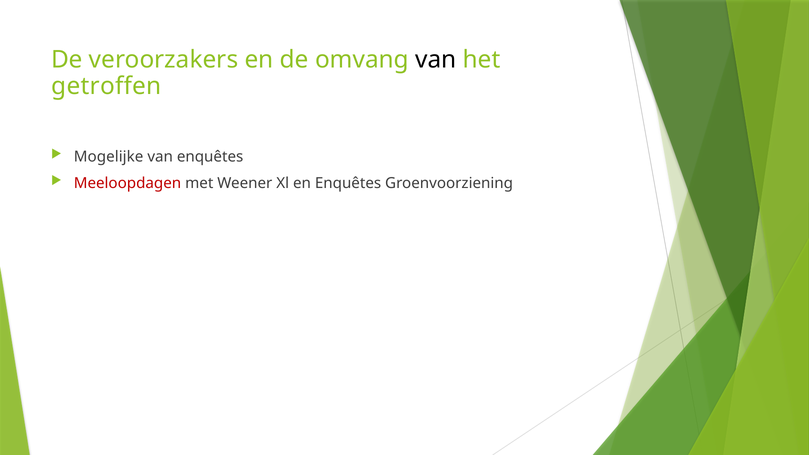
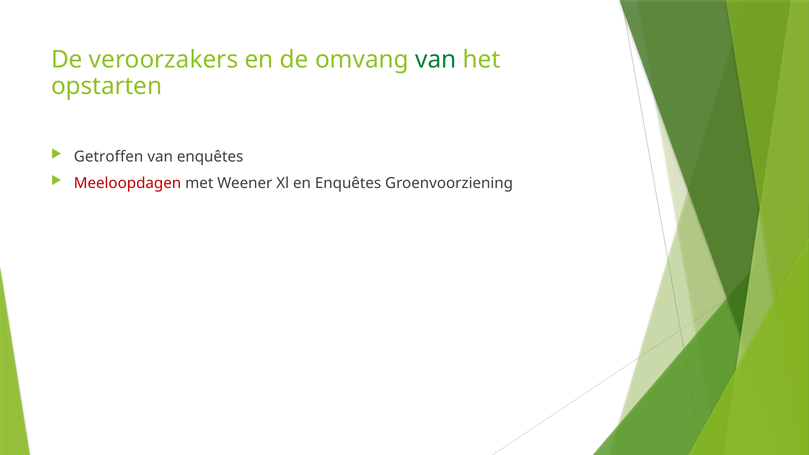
van colour: black -> green (436, 60)
getroffen: getroffen -> opstarten (107, 86)
Mogelijke: Mogelijke -> Getroffen (109, 157)
